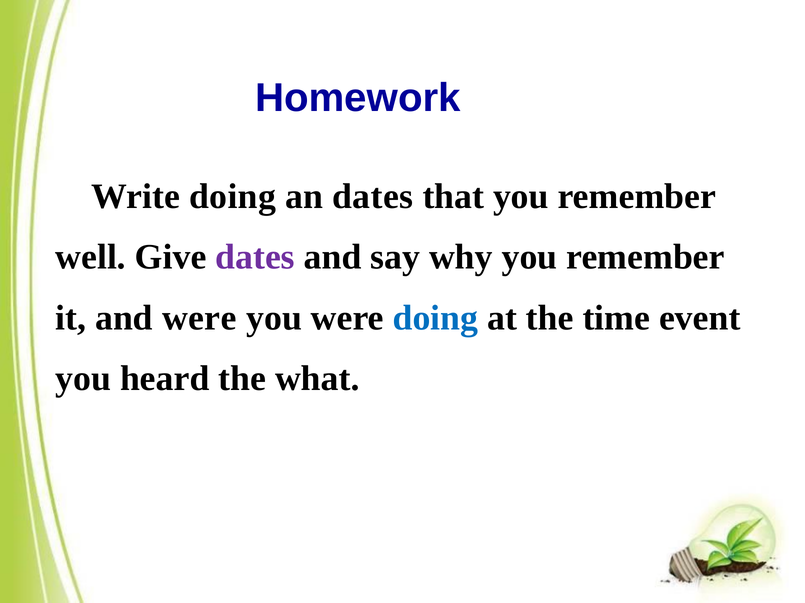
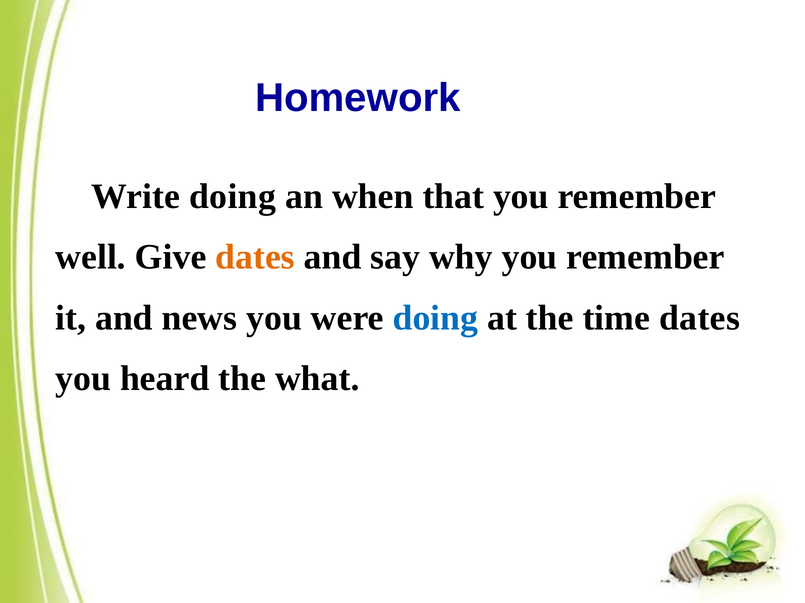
an dates: dates -> when (373, 197)
dates colour: purple -> orange (255, 257)
and were: were -> news (199, 318)
time event: event -> dates (700, 318)
